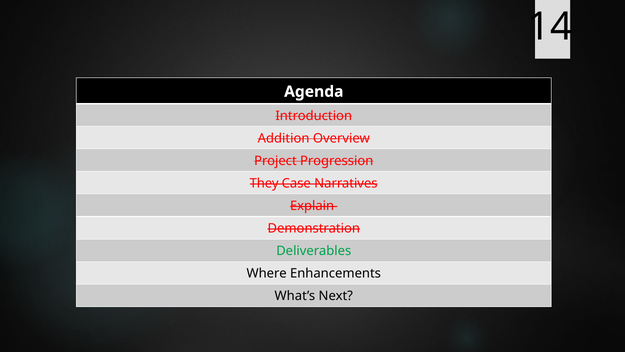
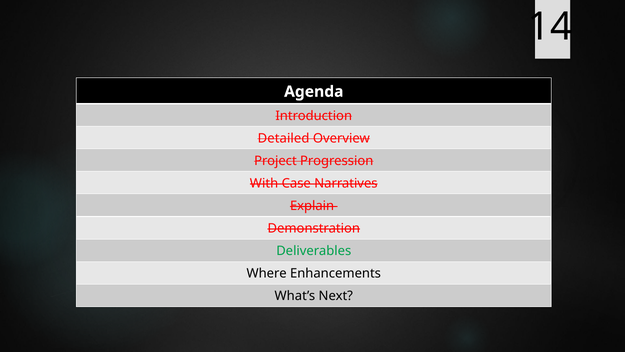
Addition: Addition -> Detailed (284, 138)
They: They -> With (264, 183)
